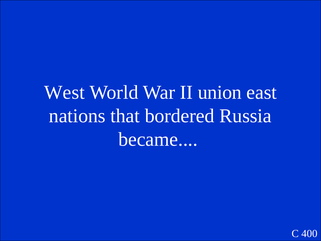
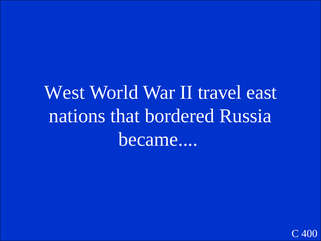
union: union -> travel (220, 92)
